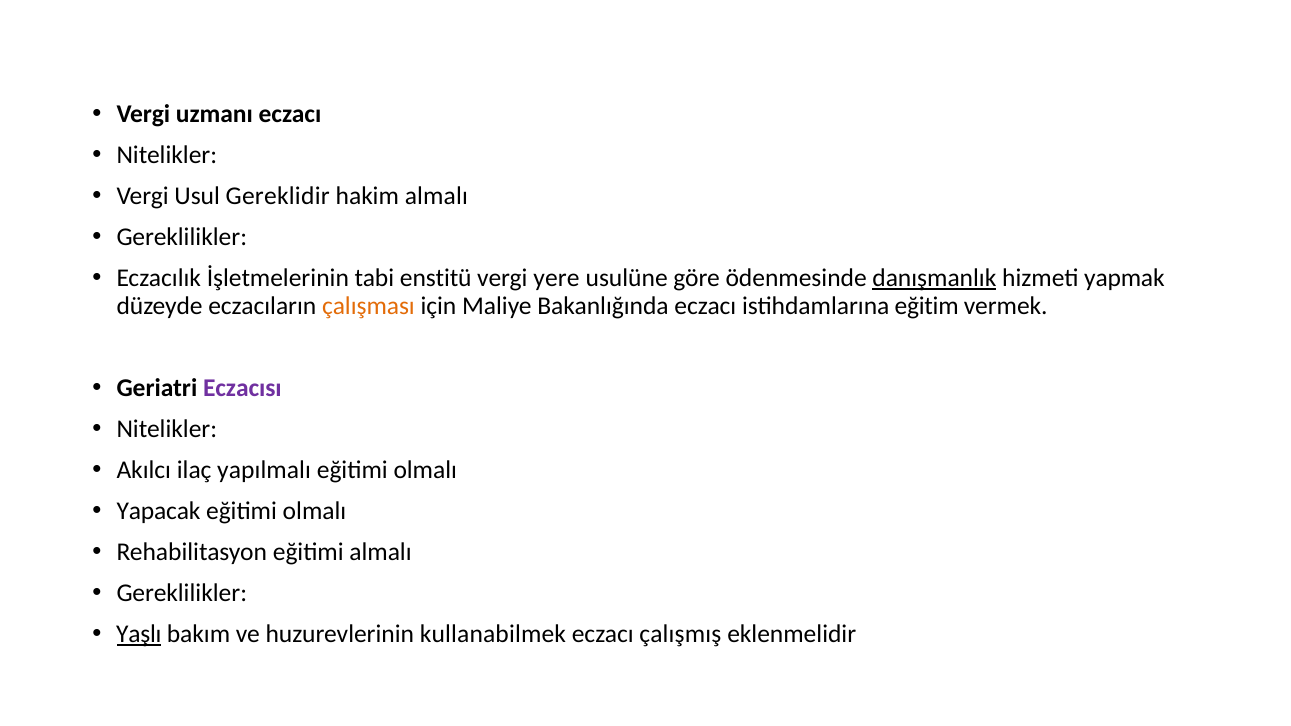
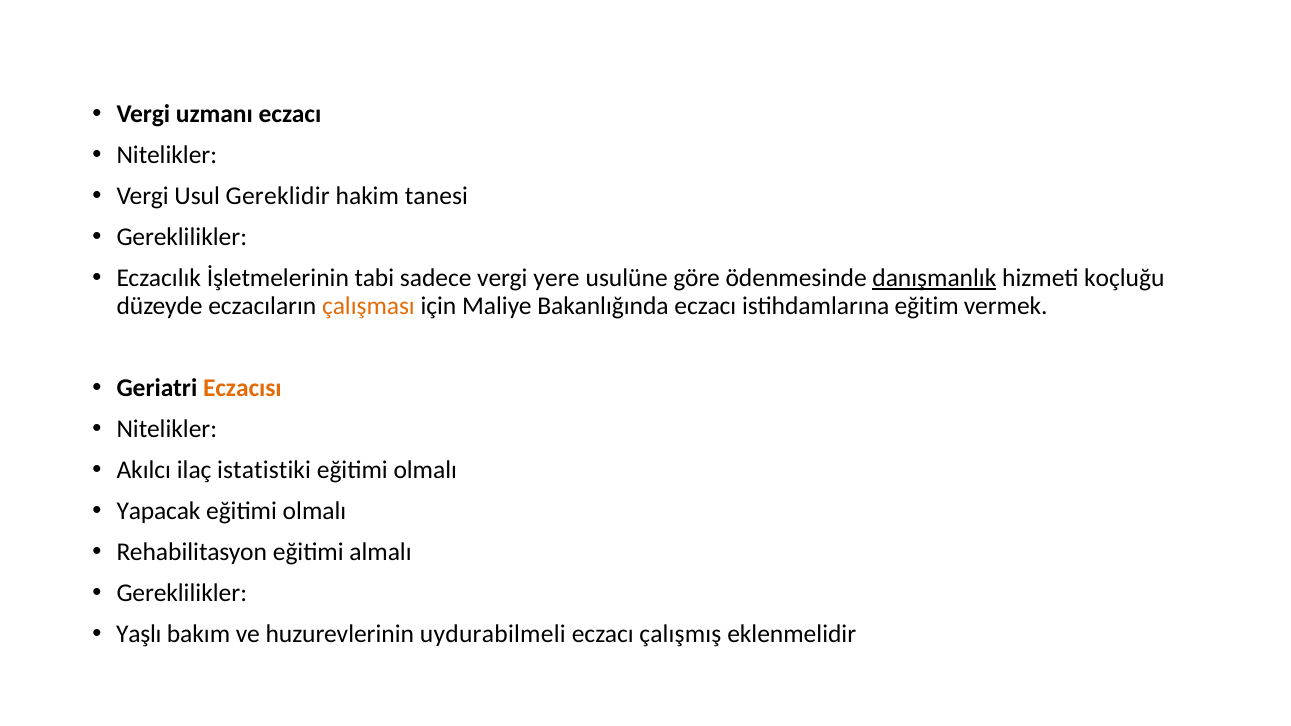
hakim almalı: almalı -> tanesi (436, 196)
enstitü: enstitü -> sadece (436, 278)
yapmak: yapmak -> koçluğu (1124, 278)
Eczacısı colour: purple -> orange (242, 388)
yapılmalı: yapılmalı -> istatistiki (264, 470)
Yaşlı underline: present -> none (139, 634)
kullanabilmek: kullanabilmek -> uydurabilmeli (493, 634)
